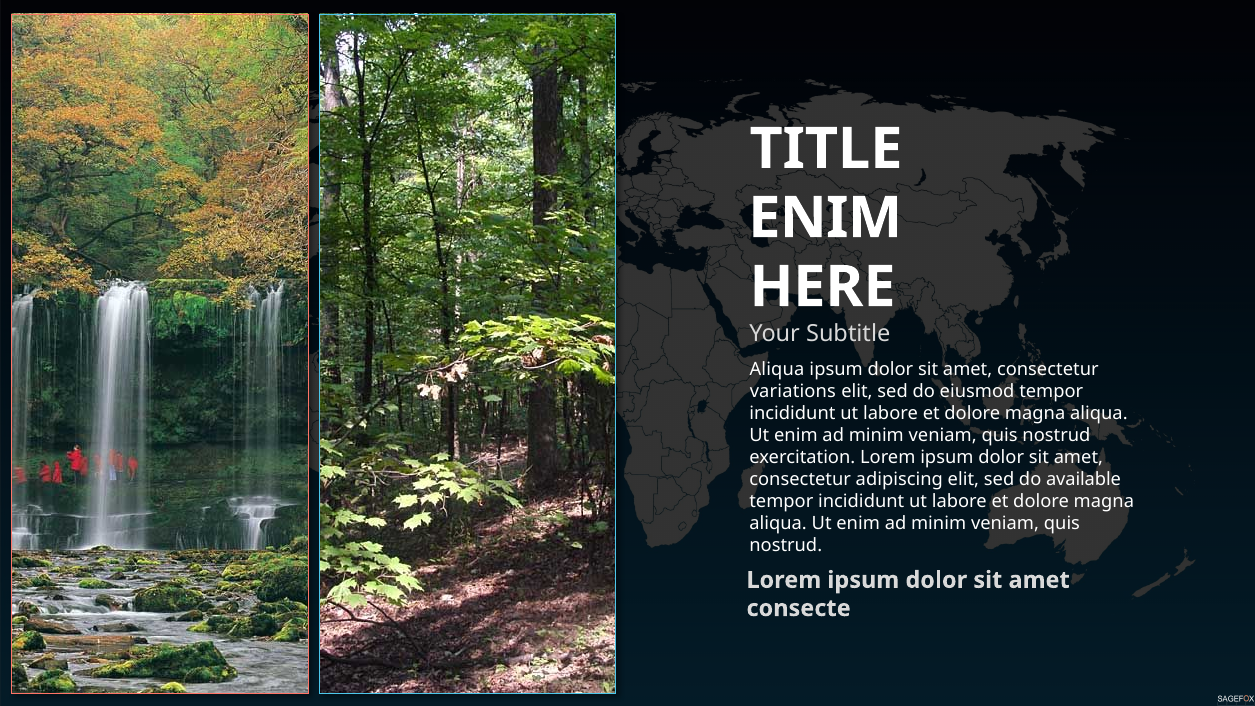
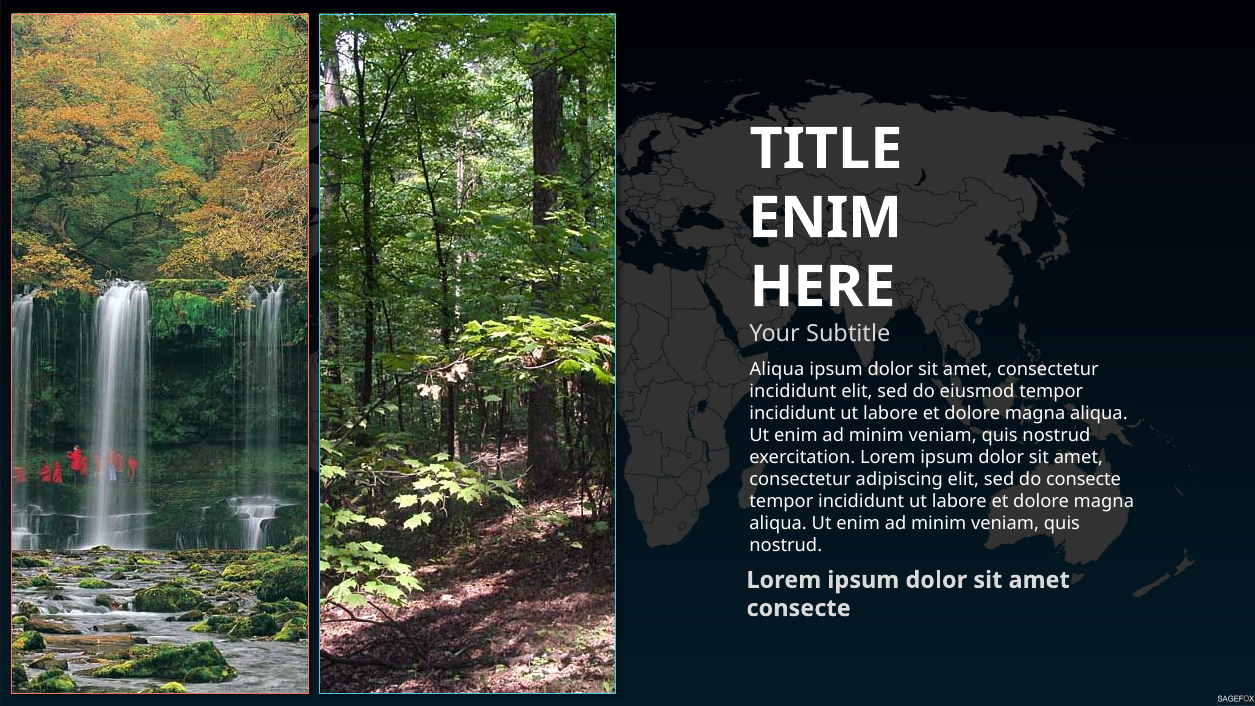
variations: variations -> incididunt (793, 392)
do available: available -> consecte (1084, 480)
